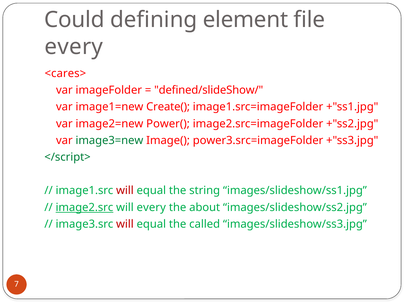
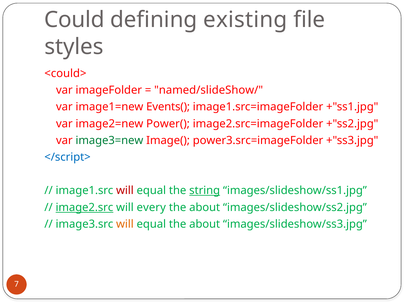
element: element -> existing (245, 20)
every: every -> styles (74, 47)
<cares>: <cares> -> <could> (65, 73)
defined/slideShow/: defined/slideShow/ -> named/slideShow/ (209, 90)
Create(: Create( -> Events( (168, 107)
</script> colour: green -> blue (68, 157)
string underline: none -> present (205, 191)
will colour: red -> orange (125, 224)
equal the called: called -> about (205, 224)
